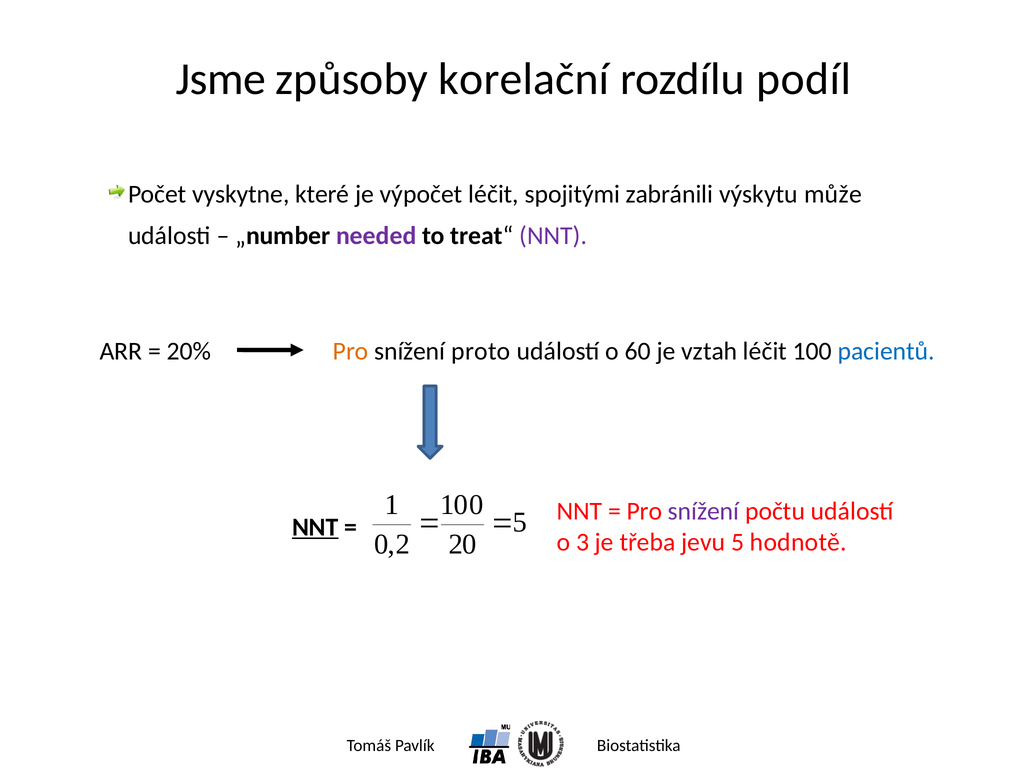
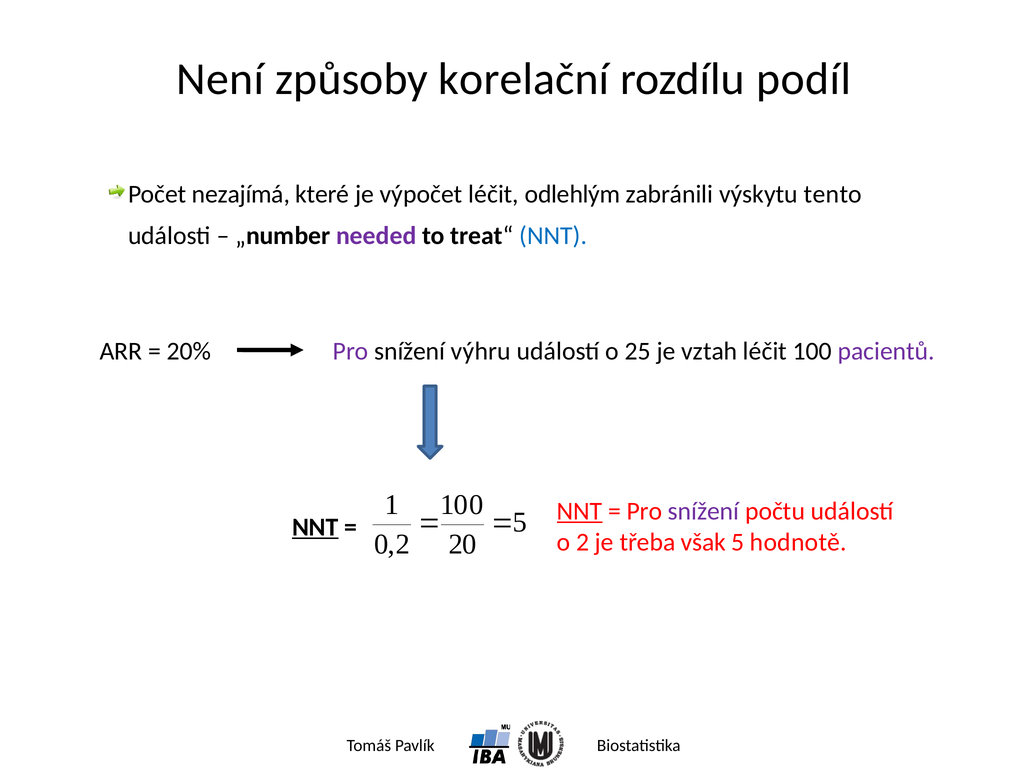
Jsme: Jsme -> Není (220, 79)
vyskytne: vyskytne -> nezajímá (241, 194)
spojitými: spojitými -> odlehlým (573, 194)
může: může -> tento (833, 194)
NNT colour: purple -> blue (553, 236)
Pro colour: orange -> purple (351, 351)
proto: proto -> výhru (481, 351)
60: 60 -> 25 (638, 351)
pacientů colour: blue -> purple (886, 351)
NNT underline: none -> present (580, 511)
o 3: 3 -> 2 (583, 542)
jevu: jevu -> však (703, 542)
